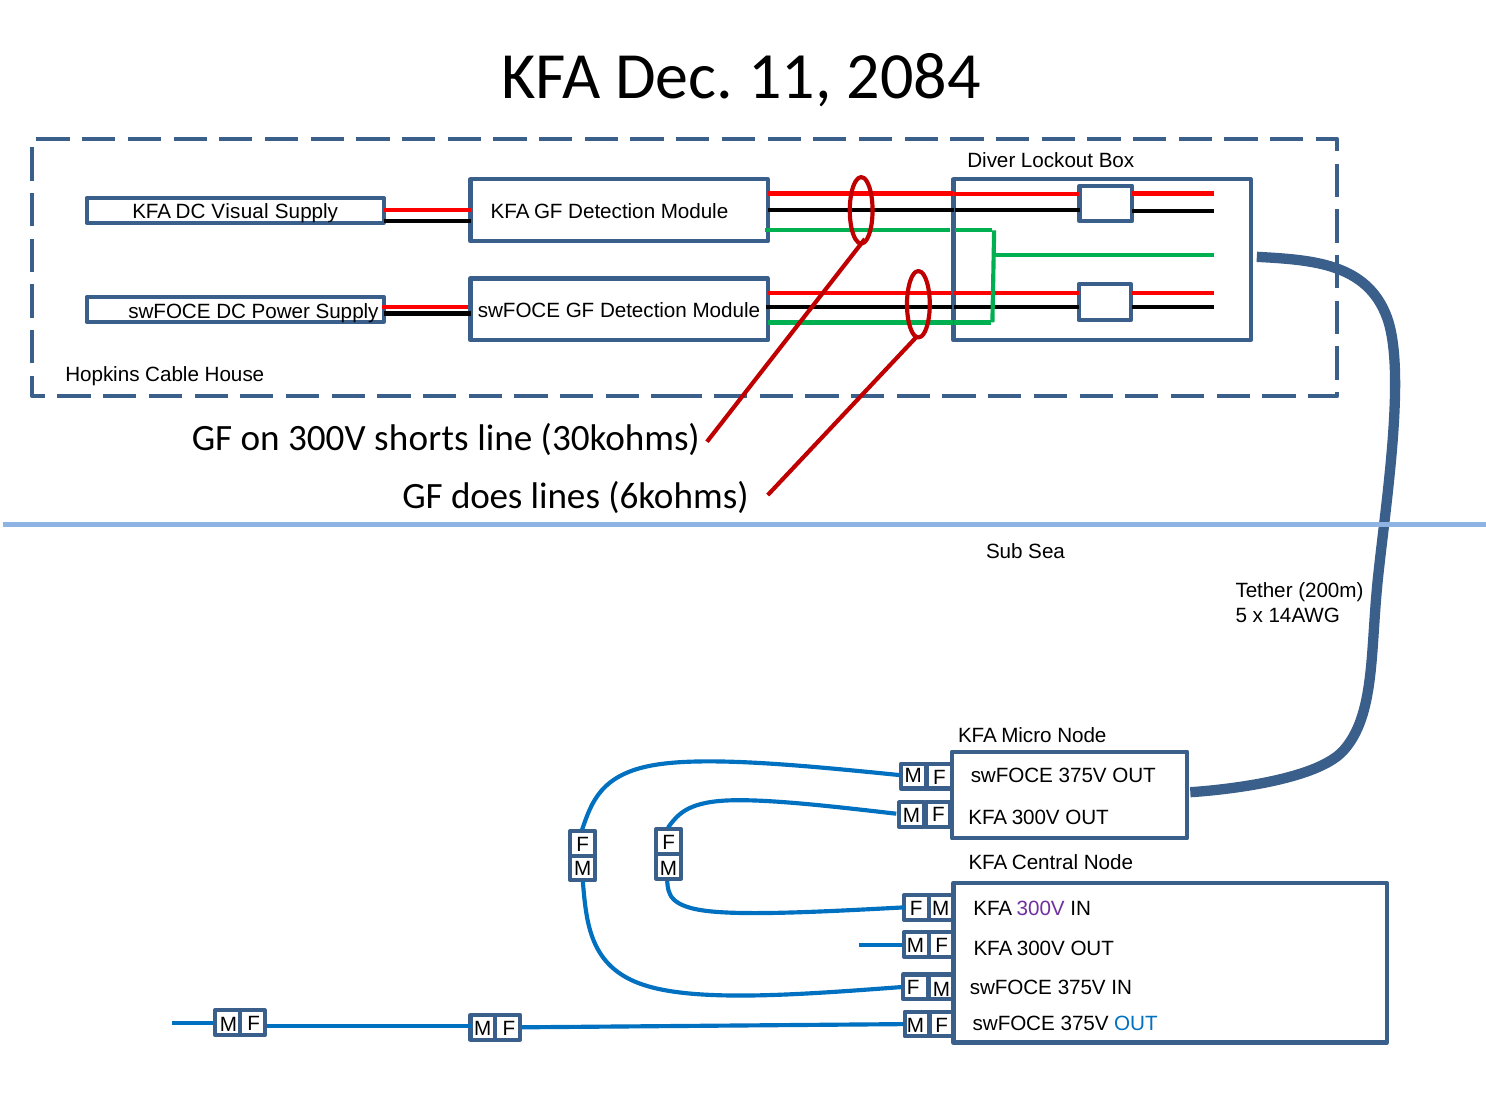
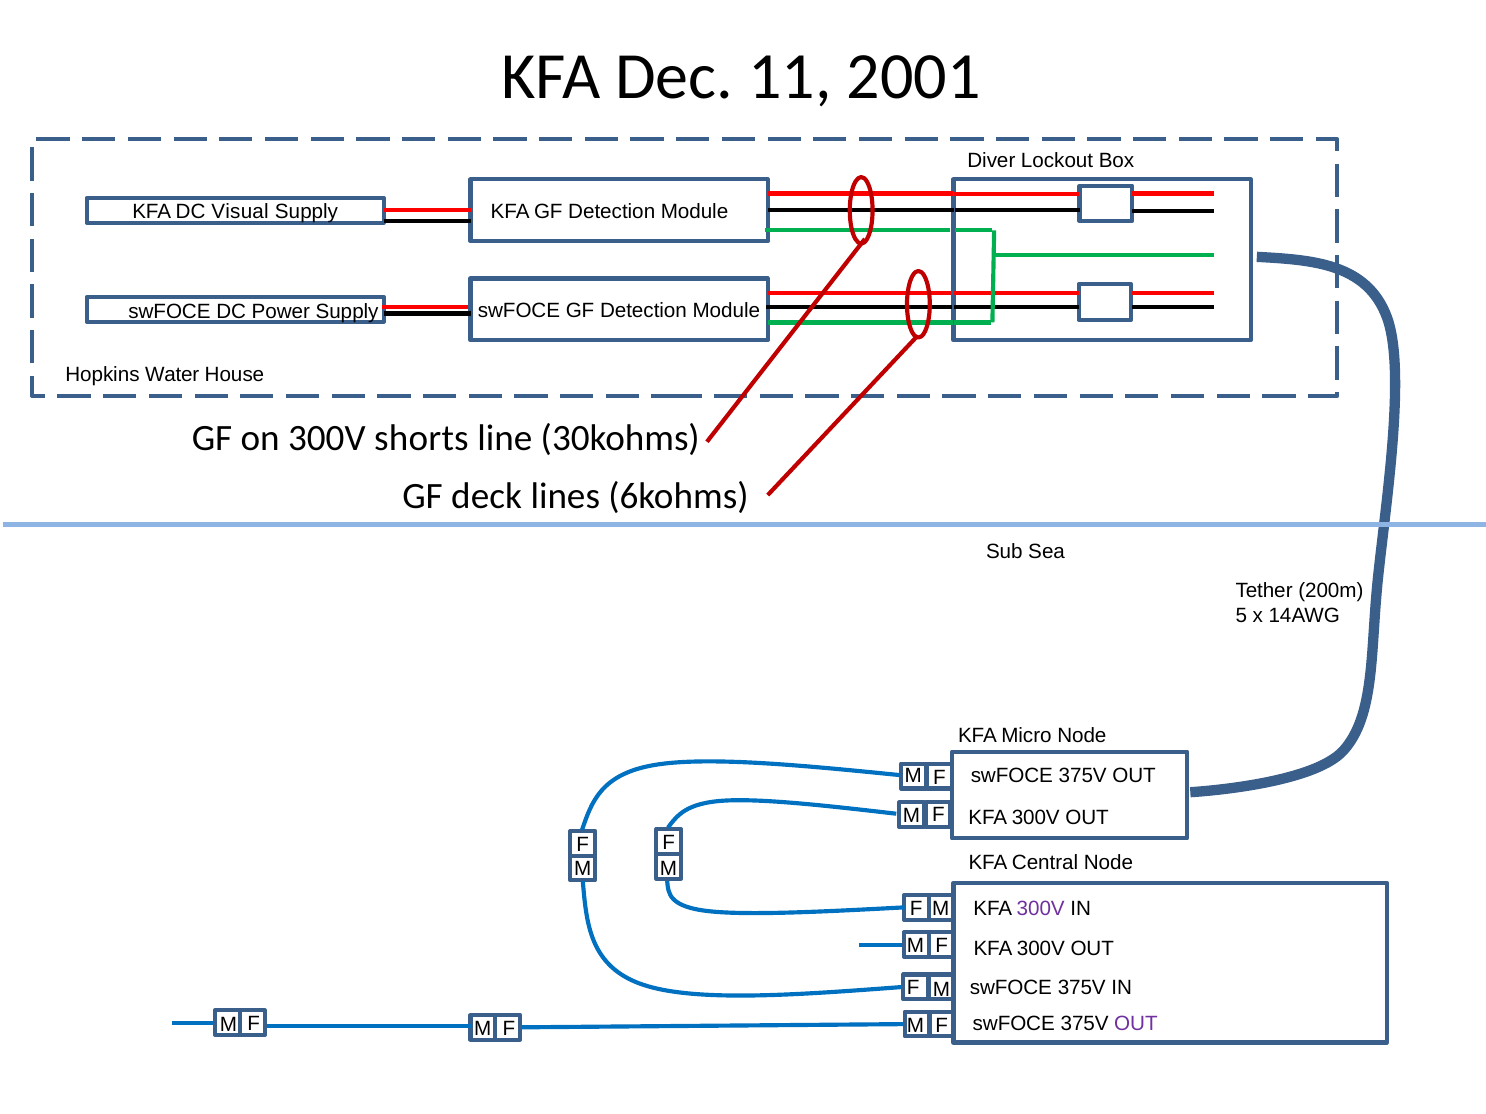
2084: 2084 -> 2001 (914, 76)
Cable: Cable -> Water (172, 375)
does: does -> deck (487, 497)
OUT colour: blue -> purple (1136, 1024)
